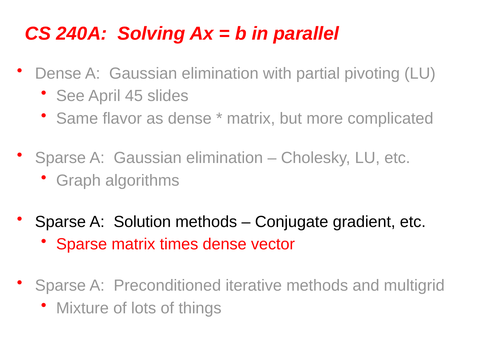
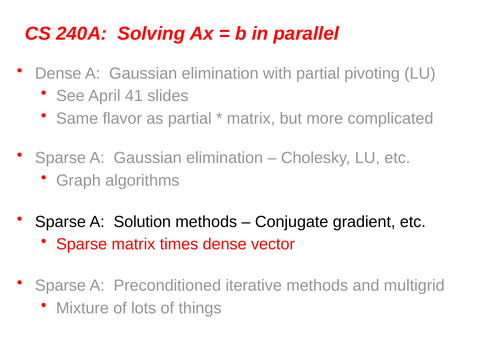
45: 45 -> 41 (134, 96)
as dense: dense -> partial (190, 119)
